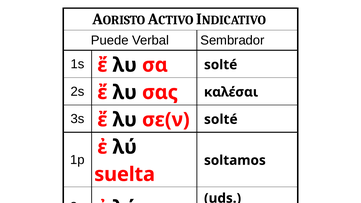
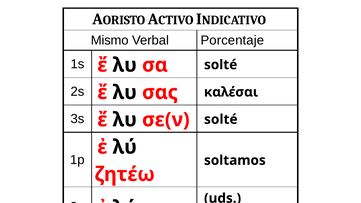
Puede: Puede -> Mismo (110, 40)
Sembrador: Sembrador -> Porcentaje (232, 40)
suelta: suelta -> ζητέω (125, 174)
